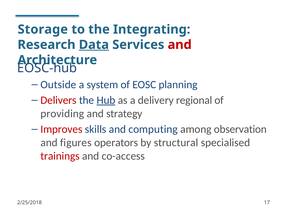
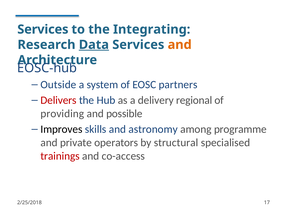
Storage: Storage -> Services (43, 29)
and colour: red -> orange (180, 45)
planning: planning -> partners (178, 85)
Hub underline: present -> none (106, 100)
strategy: strategy -> possible (124, 114)
Improves colour: red -> black (61, 129)
computing: computing -> astronomy (153, 129)
observation: observation -> programme (240, 129)
figures: figures -> private (76, 143)
